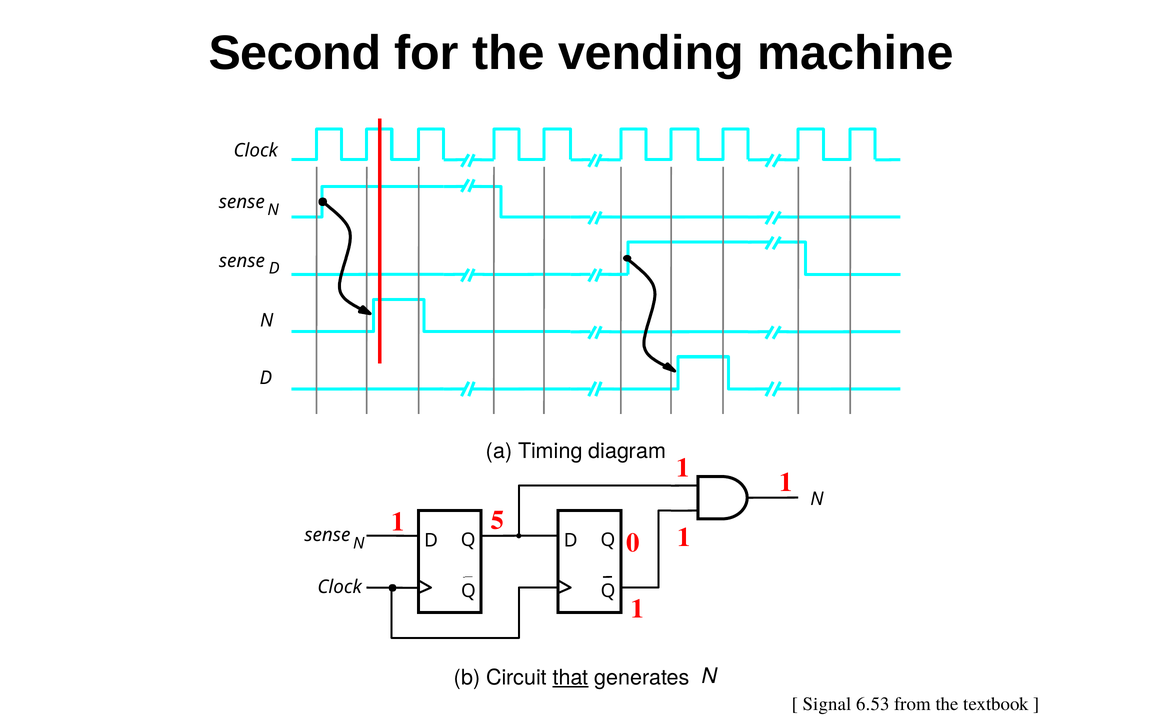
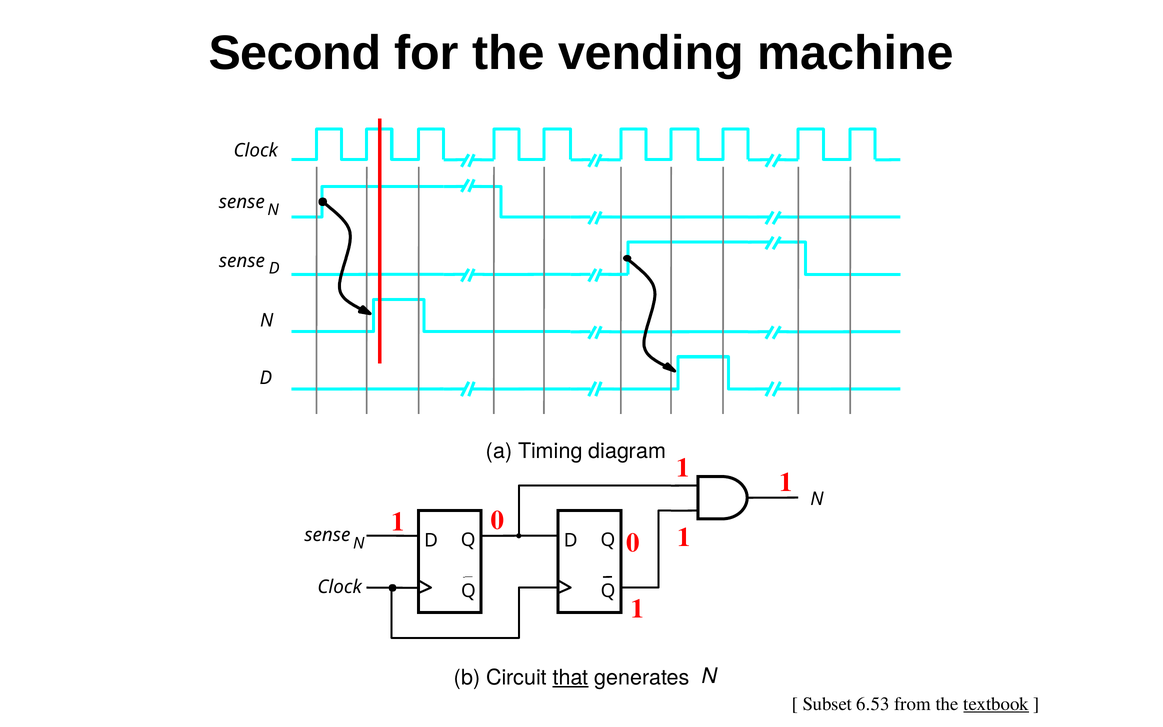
5: 5 -> 0 (497, 520)
Signal: Signal -> Subset (827, 704)
textbook underline: none -> present (996, 704)
